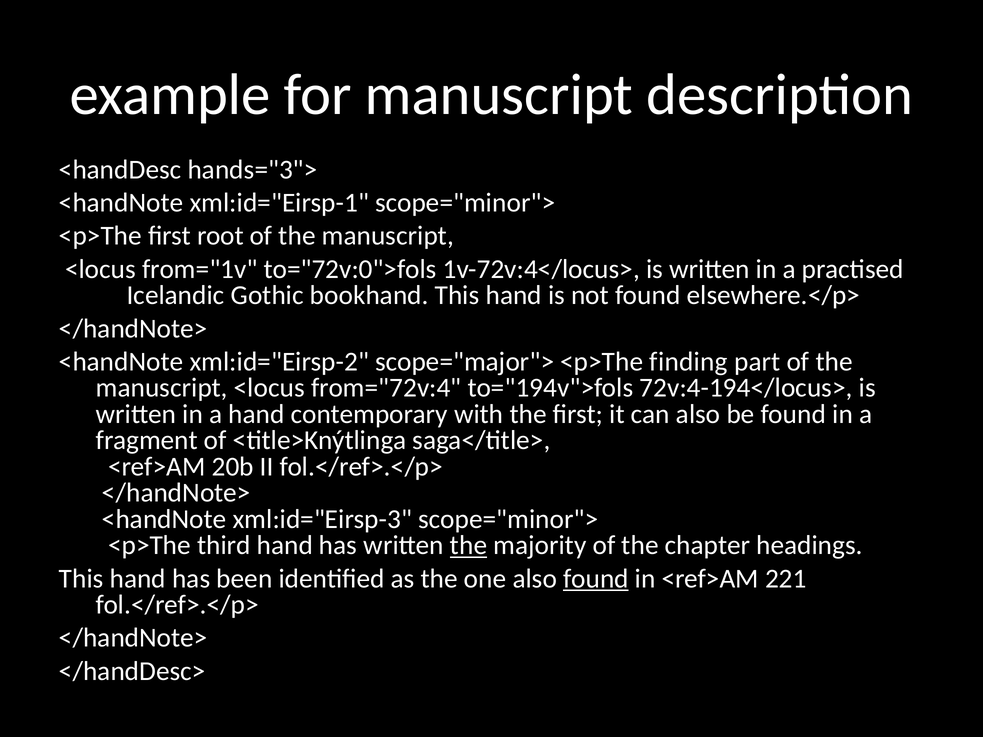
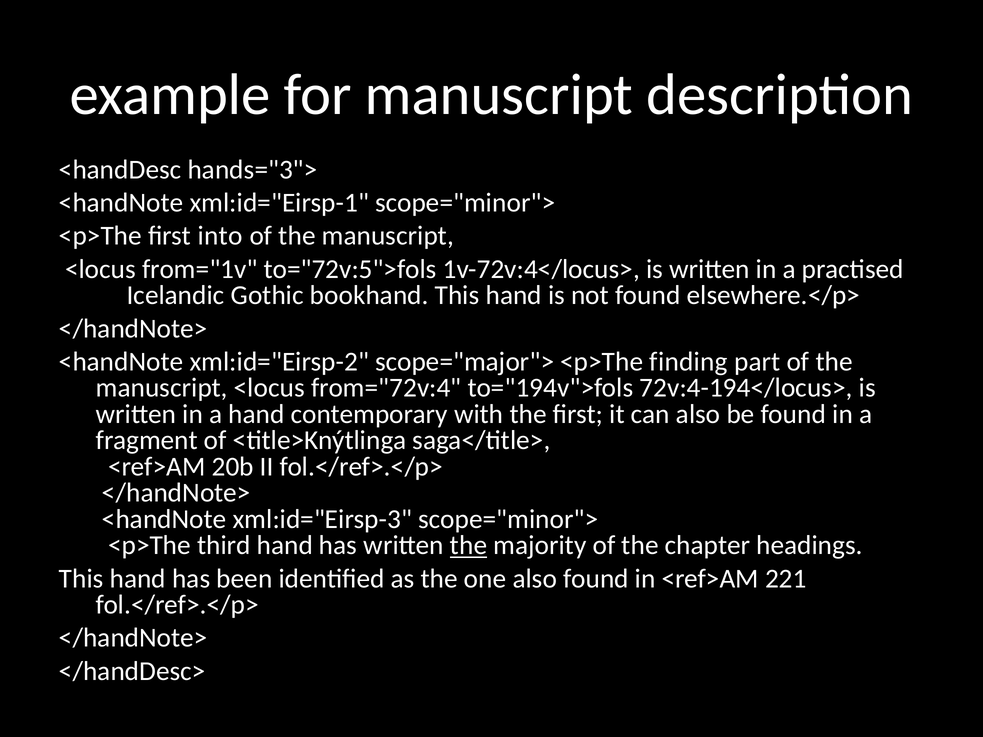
root: root -> into (220, 236)
to="72v:0">fols: to="72v:0">fols -> to="72v:5">fols (350, 269)
found underline: present -> none (596, 579)
